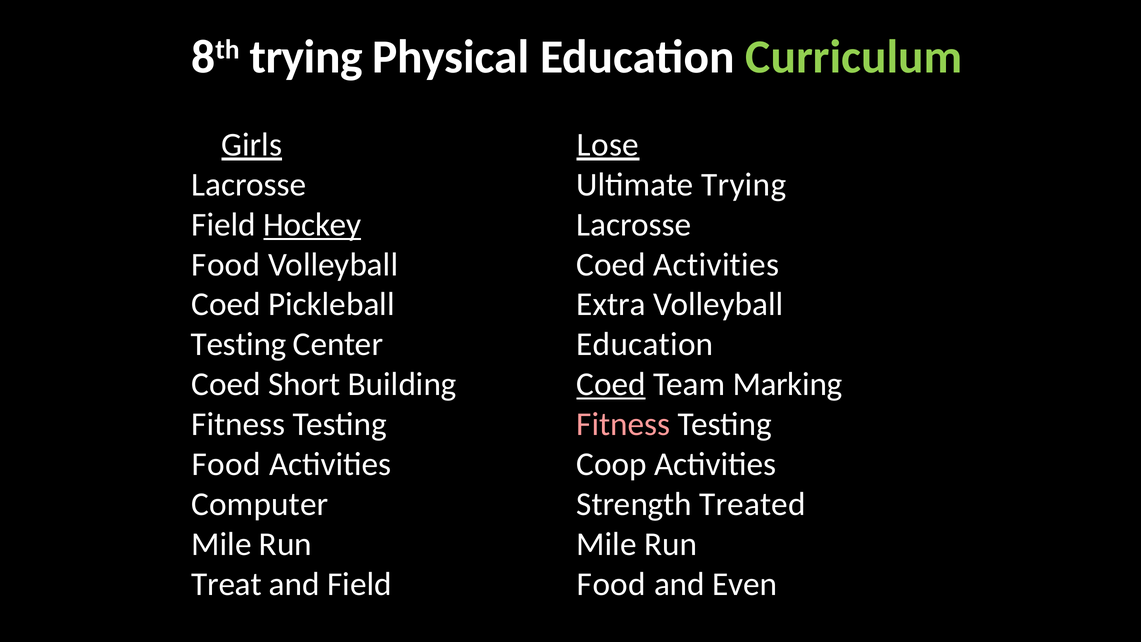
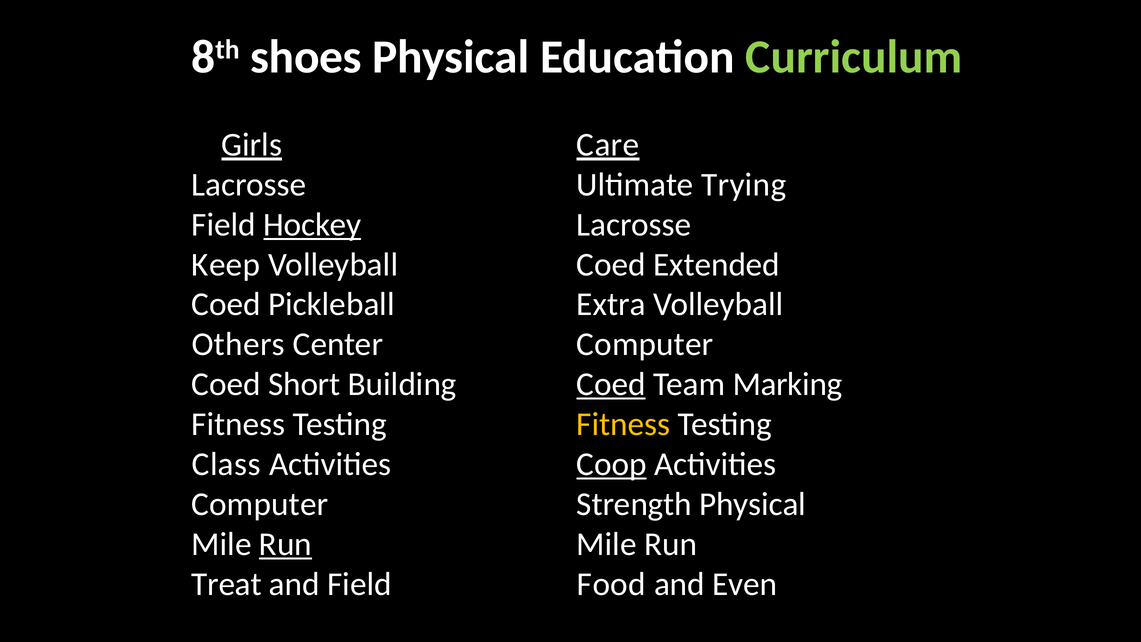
8th trying: trying -> shoes (306, 57)
Lose: Lose -> Care (608, 145)
Food: Food -> Keep (226, 264)
Coed Activities: Activities -> Extended (717, 264)
Testing: Testing -> Others (238, 344)
Center Education: Education -> Computer (645, 344)
Fitness colour: pink -> yellow (623, 424)
Food: Food -> Class (226, 464)
Coop underline: none -> present (612, 464)
Strength Treated: Treated -> Physical (753, 504)
Run underline: none -> present (285, 544)
